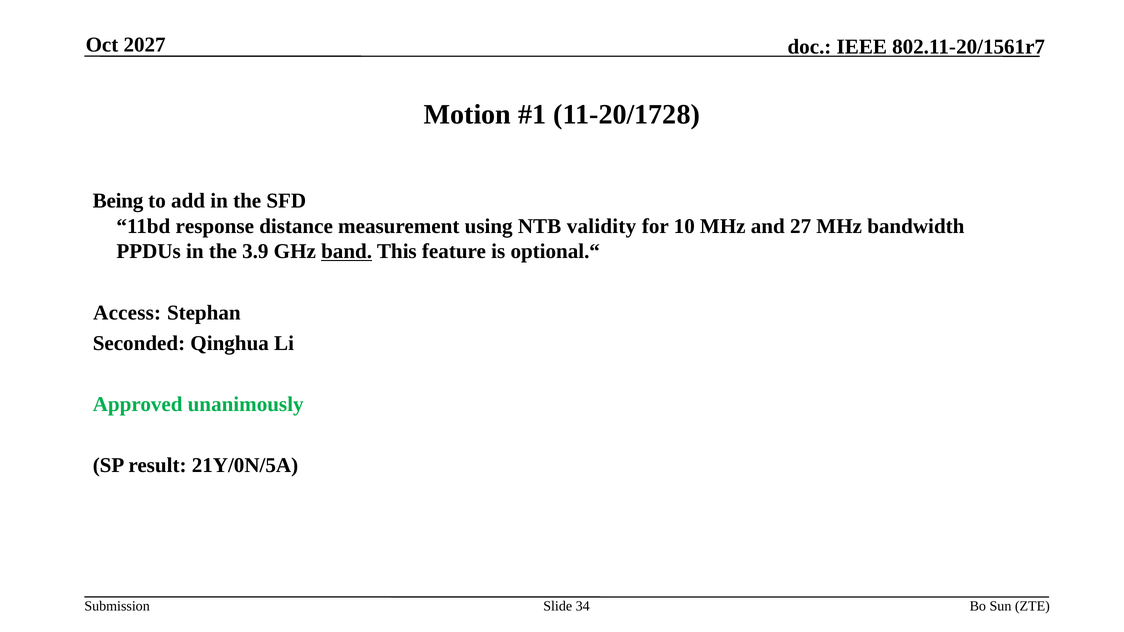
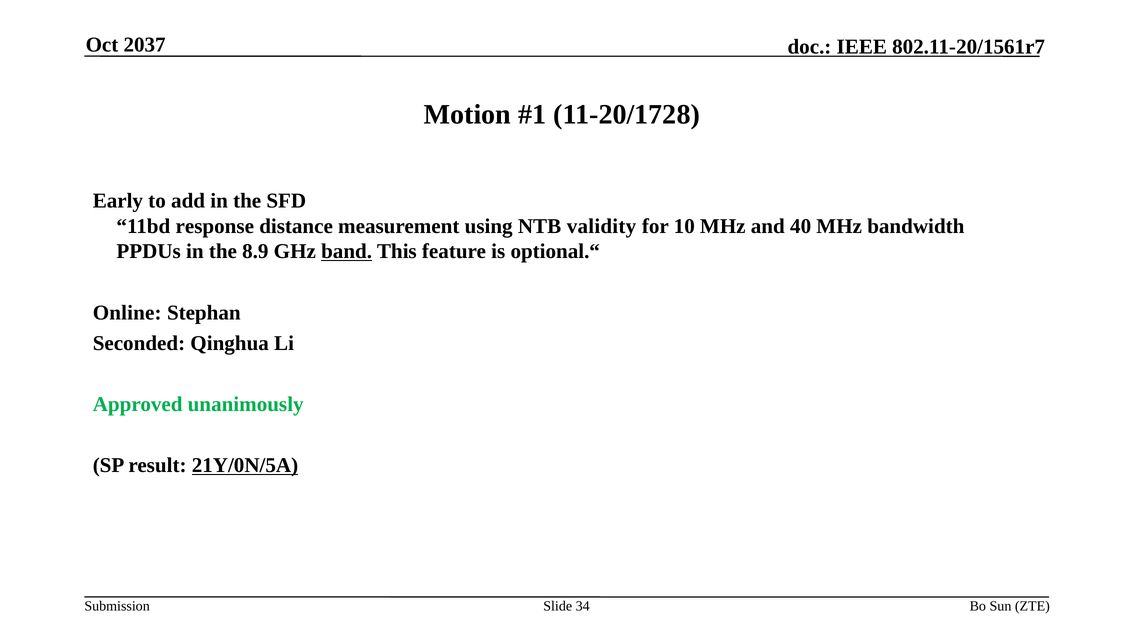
2027: 2027 -> 2037 (145, 45)
Being: Being -> Early (118, 201)
27: 27 -> 40 (801, 226)
3.9: 3.9 -> 8.9 (255, 252)
Access: Access -> Online (127, 313)
21Y/0N/5A underline: none -> present (245, 466)
